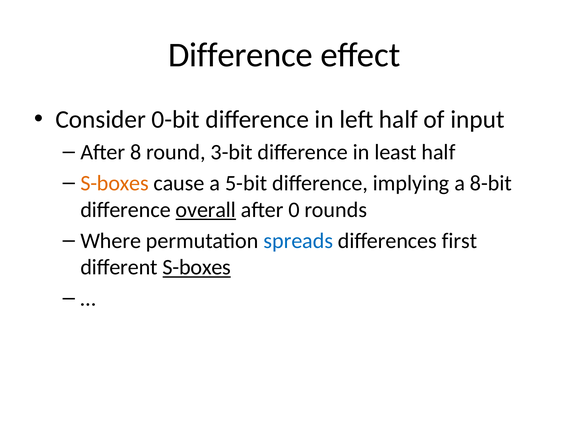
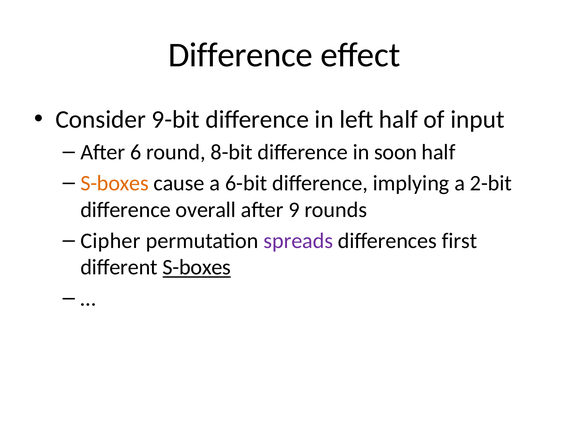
0-bit: 0-bit -> 9-bit (176, 119)
8: 8 -> 6 (136, 152)
3-bit: 3-bit -> 8-bit (232, 152)
least: least -> soon (396, 152)
5-bit: 5-bit -> 6-bit (246, 183)
8-bit: 8-bit -> 2-bit (491, 183)
overall underline: present -> none (206, 210)
0: 0 -> 9 (294, 210)
Where: Where -> Cipher (111, 241)
spreads colour: blue -> purple (298, 241)
